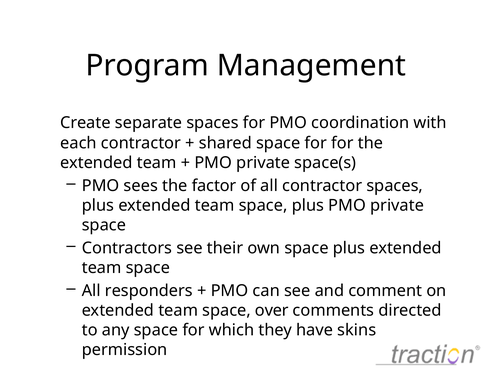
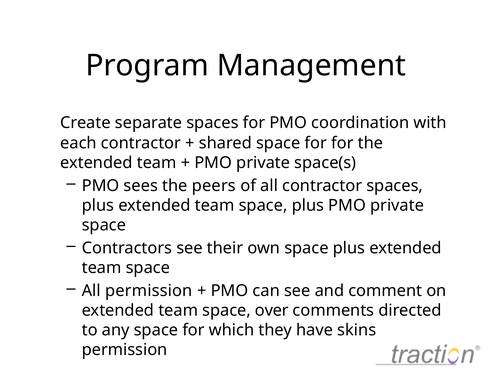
factor: factor -> peers (214, 186)
All responders: responders -> permission (149, 291)
